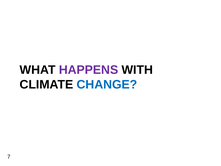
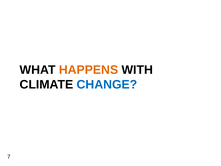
HAPPENS colour: purple -> orange (89, 70)
